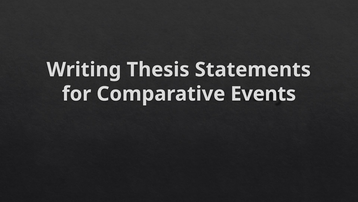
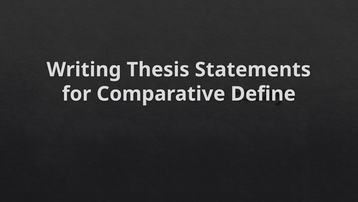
Events: Events -> Define (263, 94)
